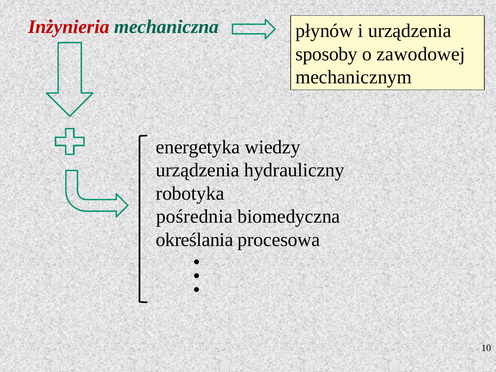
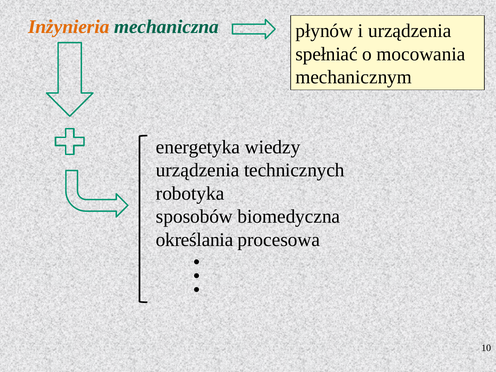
Inżynieria colour: red -> orange (69, 27)
sposoby: sposoby -> spełniać (327, 54)
zawodowej: zawodowej -> mocowania (421, 54)
hydrauliczny: hydrauliczny -> technicznych (294, 170)
pośrednia: pośrednia -> sposobów (194, 217)
